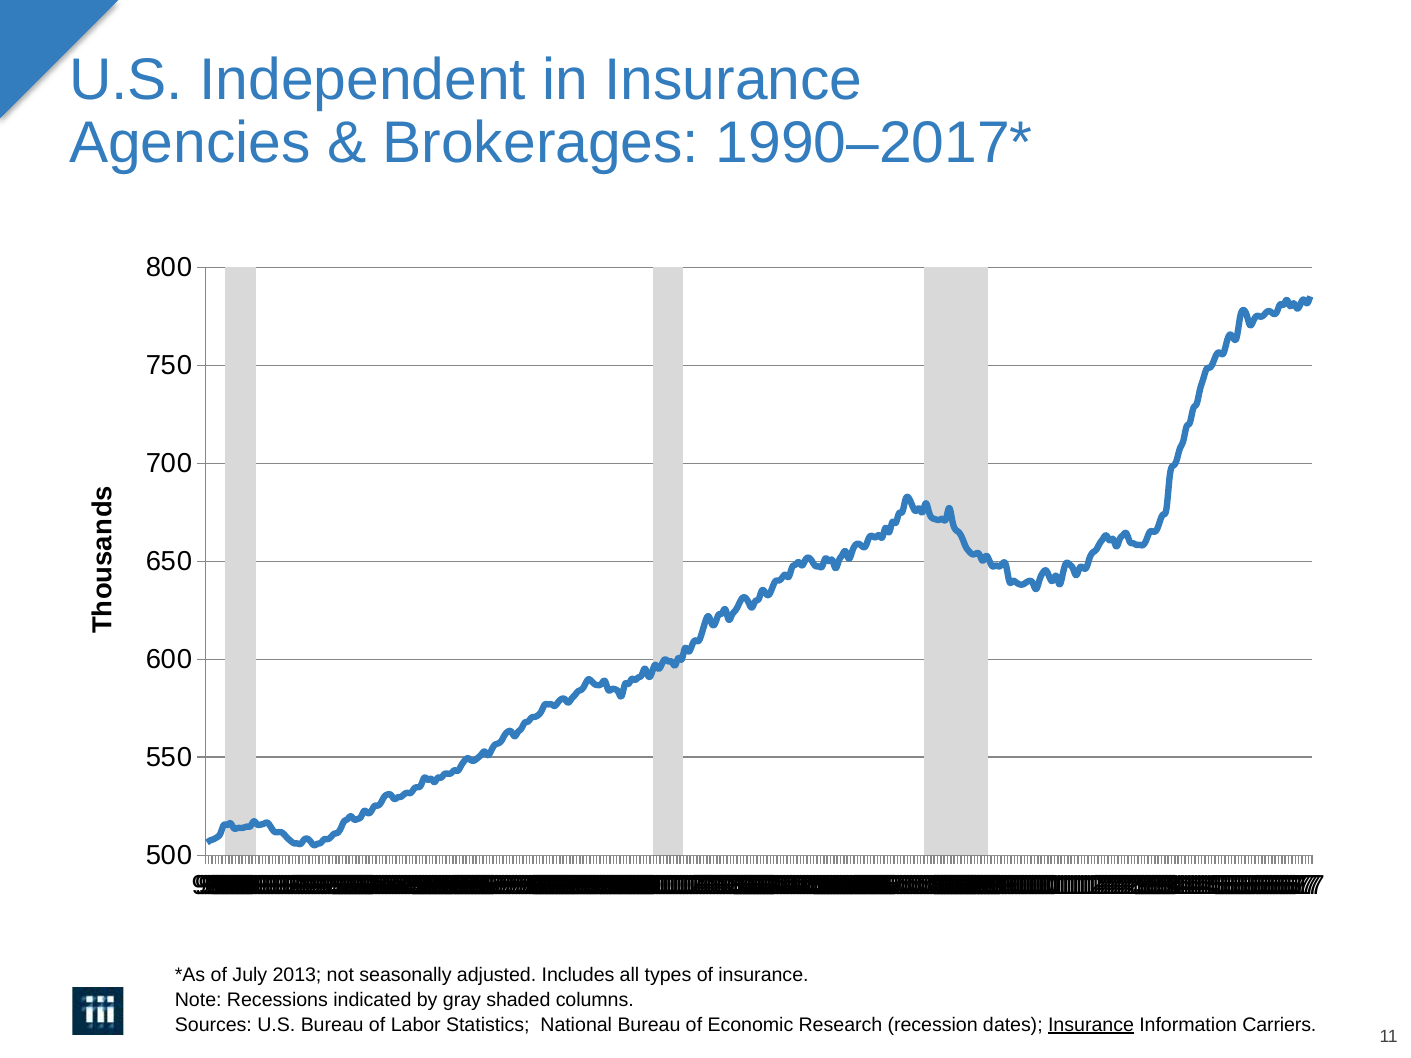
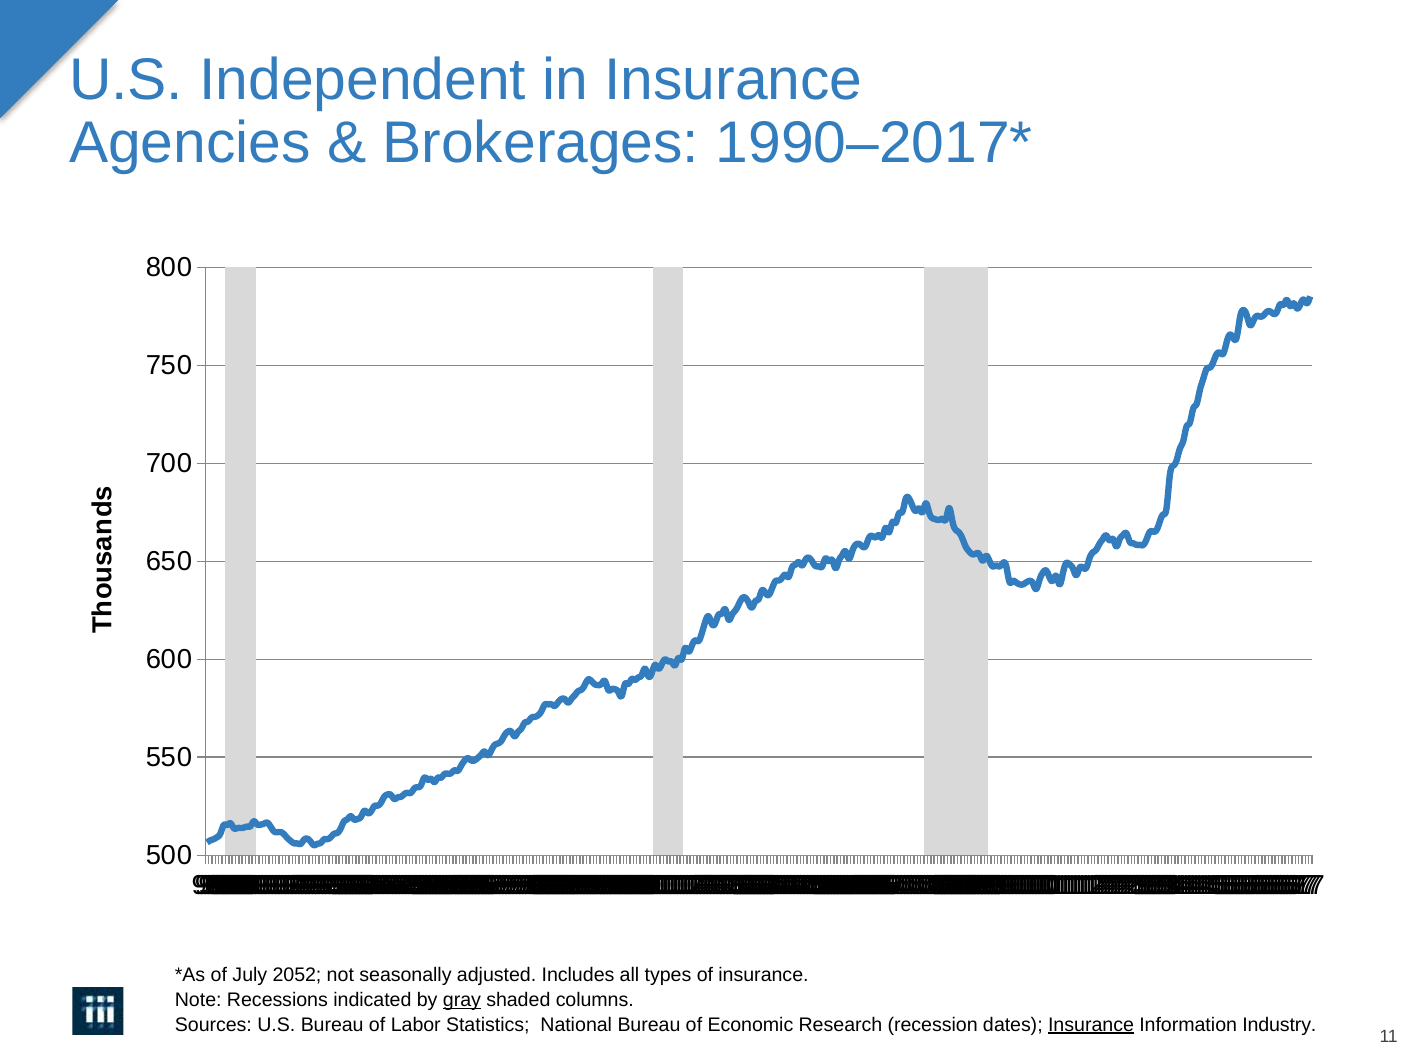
2013: 2013 -> 2052 (297, 975)
gray underline: none -> present (462, 1000)
Carriers: Carriers -> Industry (1279, 1025)
